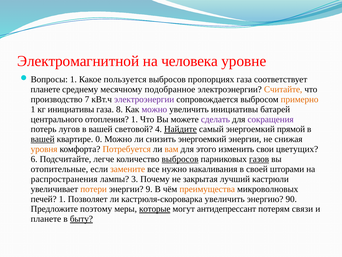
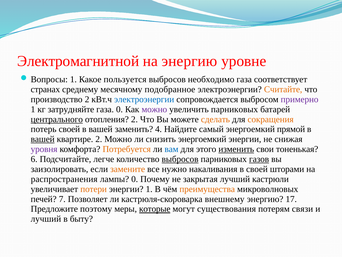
на человека: человека -> энергию (189, 61)
пропорциях: пропорциях -> необходимо (211, 79)
планете: планете -> странах (45, 89)
производство 7: 7 -> 2 (87, 99)
электроэнергии colour: purple -> blue (144, 99)
примерно colour: orange -> purple (300, 99)
кг инициативы: инициативы -> затрудняйте (71, 109)
газа 8: 8 -> 0 (119, 109)
увеличить инициативы: инициативы -> парниковых (235, 109)
центрального underline: none -> present (57, 119)
отопления 1: 1 -> 2 (134, 119)
сделать colour: purple -> orange (215, 119)
сокращения colour: purple -> orange (271, 119)
потерь лугов: лугов -> своей (69, 129)
световой: световой -> заменить (134, 129)
Найдите underline: present -> none (180, 129)
квартире 0: 0 -> 2 (99, 139)
уровня colour: orange -> purple (44, 149)
вам colour: orange -> blue (171, 149)
изменить underline: none -> present (236, 149)
цветущих: цветущих -> тоненькая (297, 149)
отопительные: отопительные -> заизолировать (59, 169)
лампы 3: 3 -> 0 (135, 179)
энергии 9: 9 -> 1 (149, 189)
печей 1: 1 -> 7 (62, 199)
кастрюля-скороварка увеличить: увеличить -> внешнему (225, 199)
90: 90 -> 17 (291, 199)
антидепрессант: антидепрессант -> существования (227, 209)
планете: планете -> лучший (46, 219)
быту underline: present -> none (81, 219)
